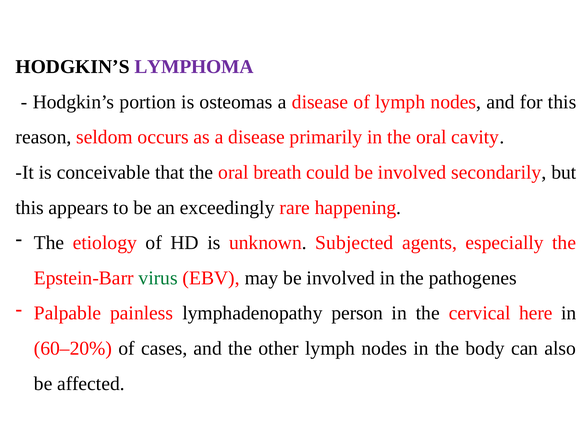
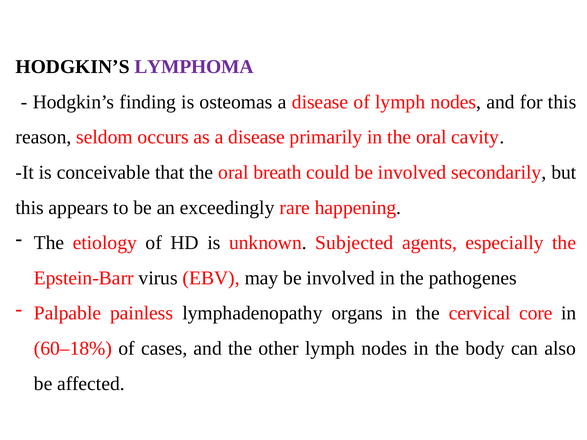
portion: portion -> finding (148, 102)
virus colour: green -> black (158, 278)
person: person -> organs (357, 313)
here: here -> core (536, 313)
60–20%: 60–20% -> 60–18% (73, 349)
